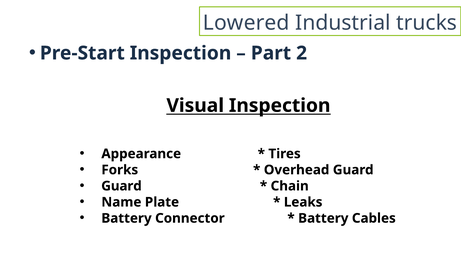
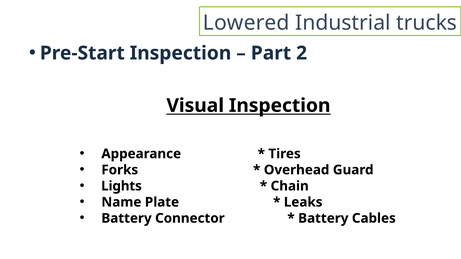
Guard: Guard -> Lights (121, 186)
